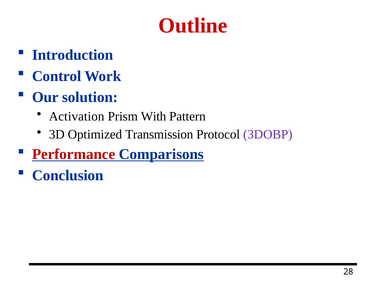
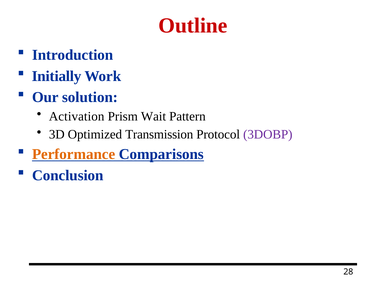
Control: Control -> Initially (57, 76)
With: With -> Wait (154, 116)
Performance colour: red -> orange (74, 154)
